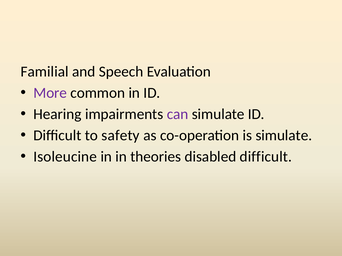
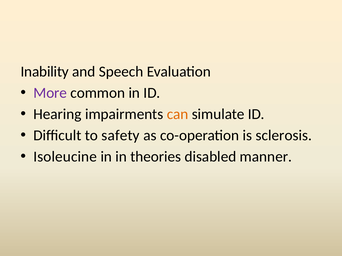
Familial: Familial -> Inability (45, 72)
can colour: purple -> orange (178, 114)
is simulate: simulate -> sclerosis (284, 136)
disabled difficult: difficult -> manner (266, 157)
